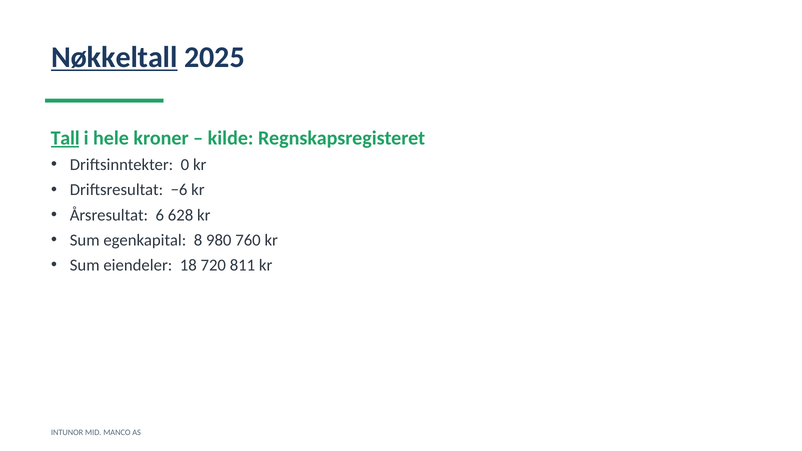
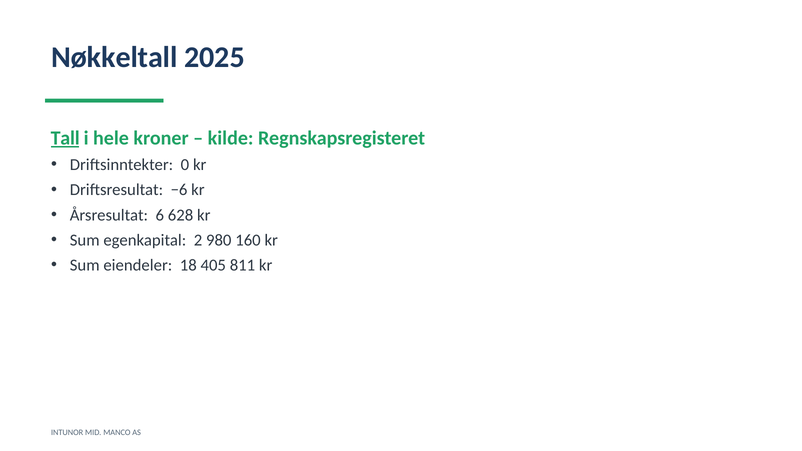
Nøkkeltall underline: present -> none (114, 57)
8: 8 -> 2 (198, 240)
760: 760 -> 160 (248, 240)
720: 720 -> 405 (213, 265)
